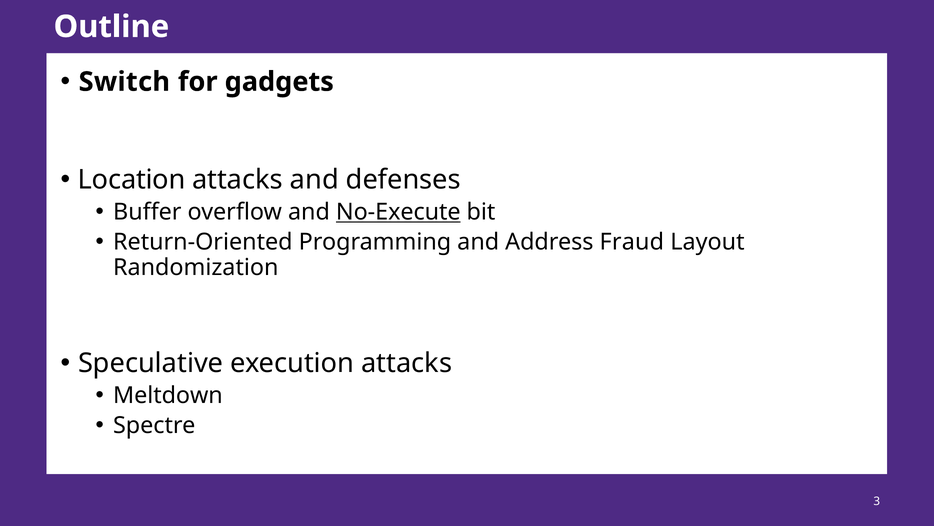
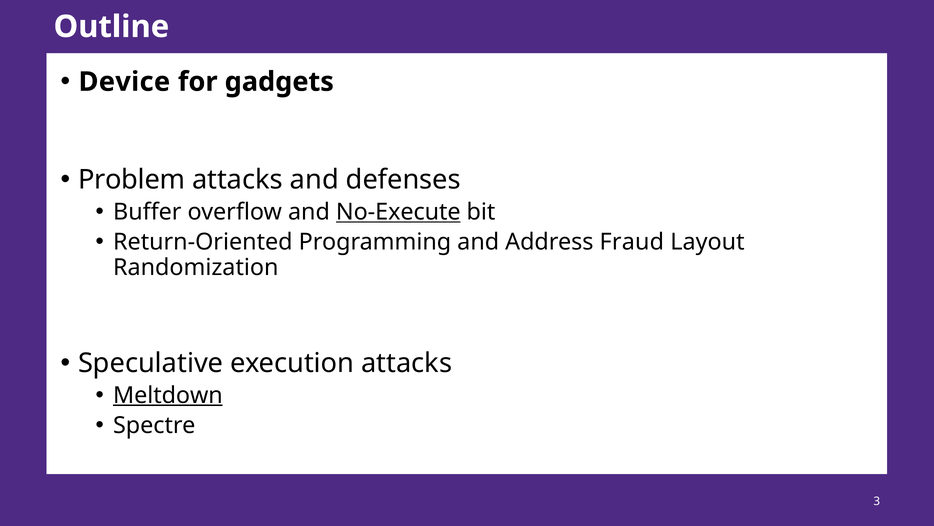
Switch: Switch -> Device (124, 82)
Location: Location -> Problem (132, 180)
Meltdown underline: none -> present (168, 395)
